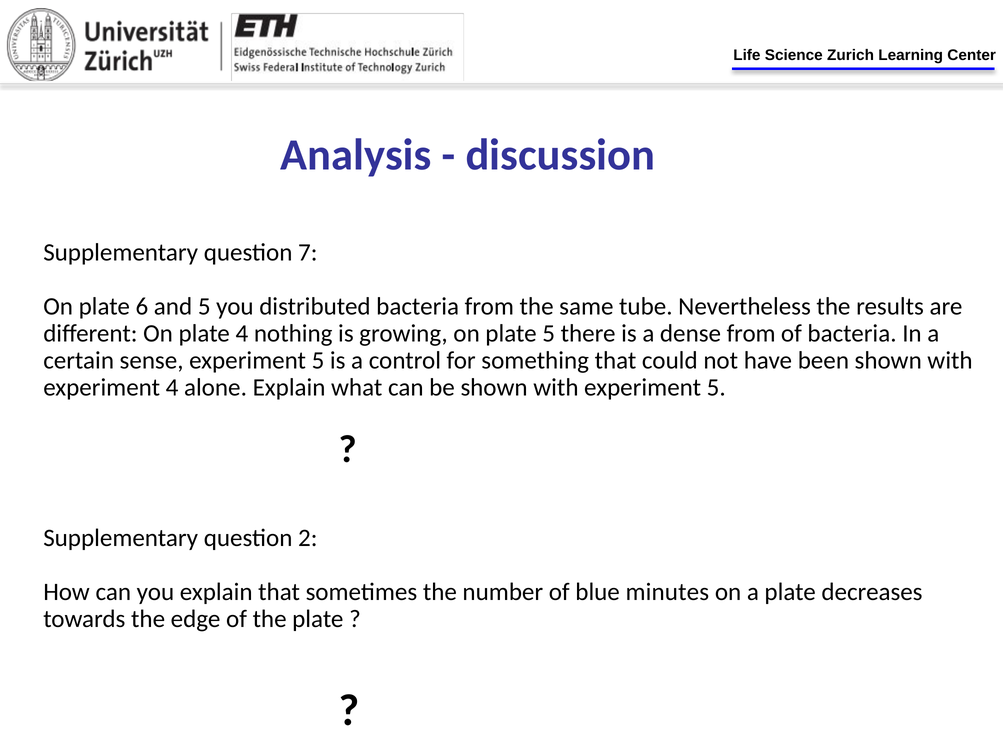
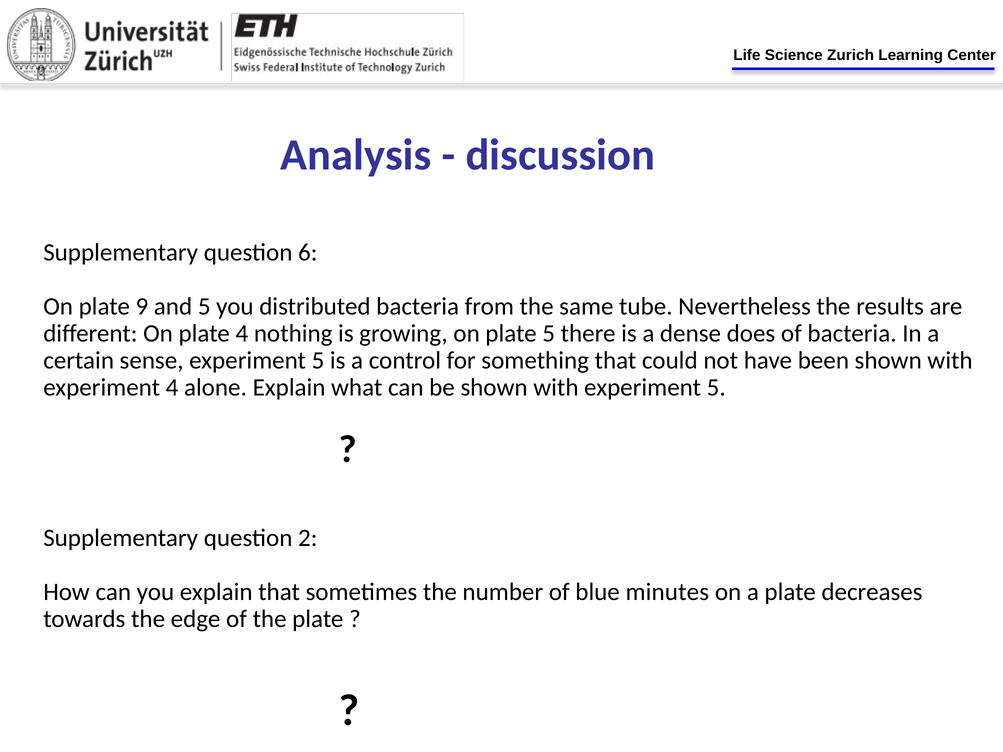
7: 7 -> 6 (308, 252)
6: 6 -> 9 (142, 306)
dense from: from -> does (751, 334)
